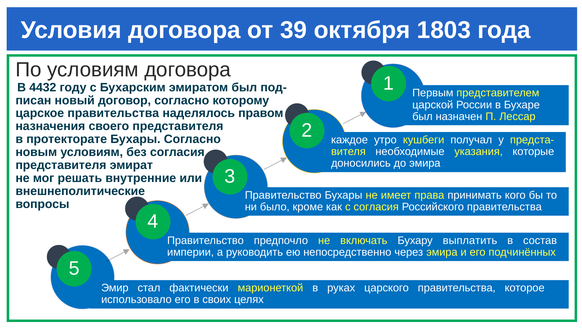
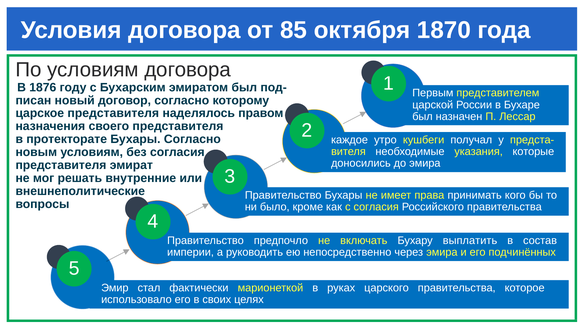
39: 39 -> 85 (294, 30)
1803: 1803 -> 1870 (444, 30)
4432: 4432 -> 1876 (43, 87)
царское правительства: правительства -> представителя (113, 113)
